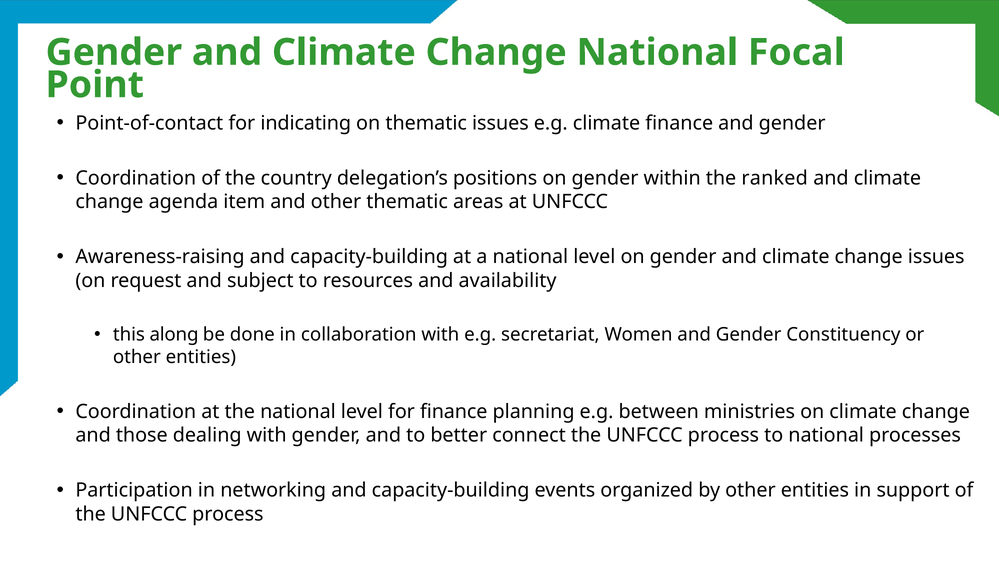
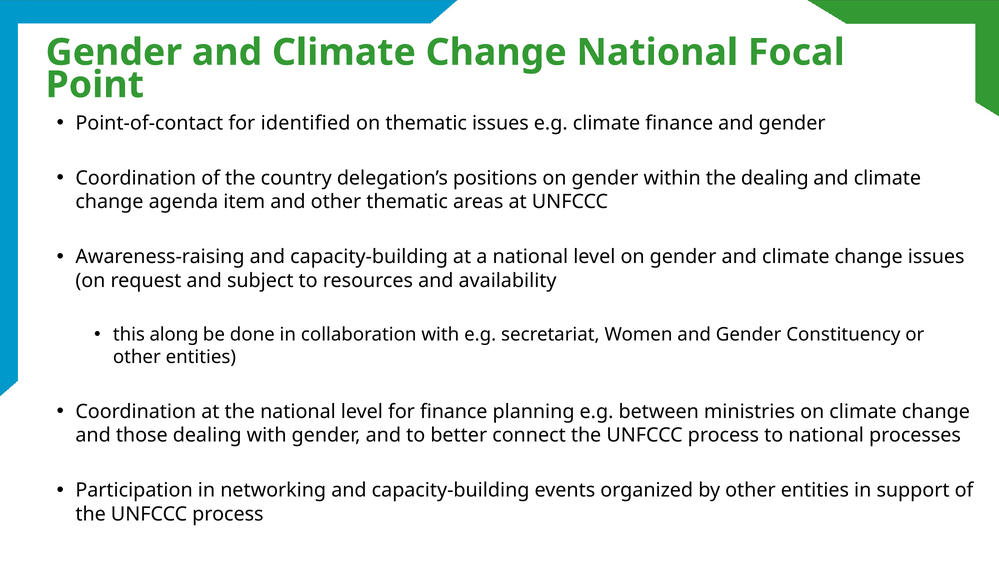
indicating: indicating -> identified (306, 123)
the ranked: ranked -> dealing (775, 178)
